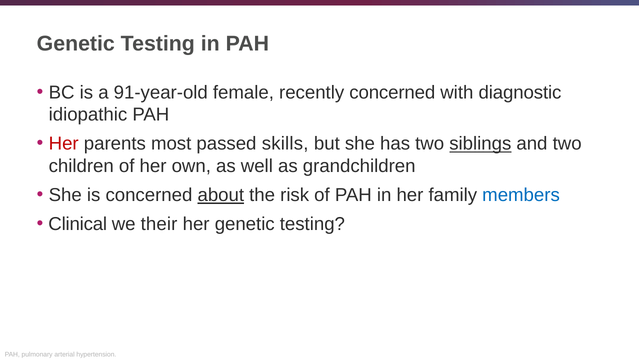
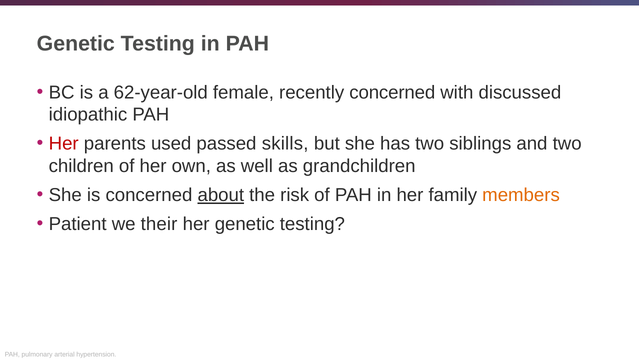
91-year-old: 91-year-old -> 62-year-old (161, 92)
diagnostic: diagnostic -> discussed (520, 92)
most: most -> used (171, 144)
siblings underline: present -> none (480, 144)
members colour: blue -> orange (521, 195)
Clinical: Clinical -> Patient (78, 224)
